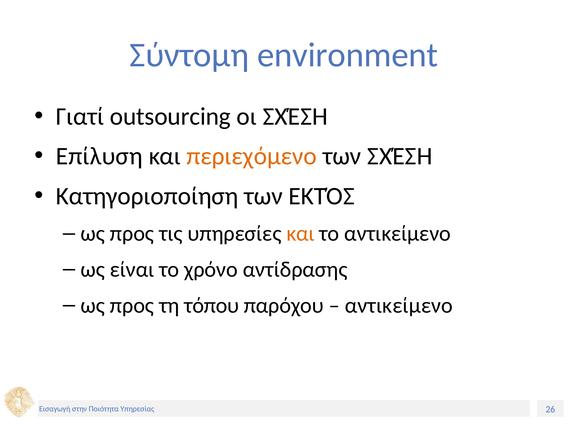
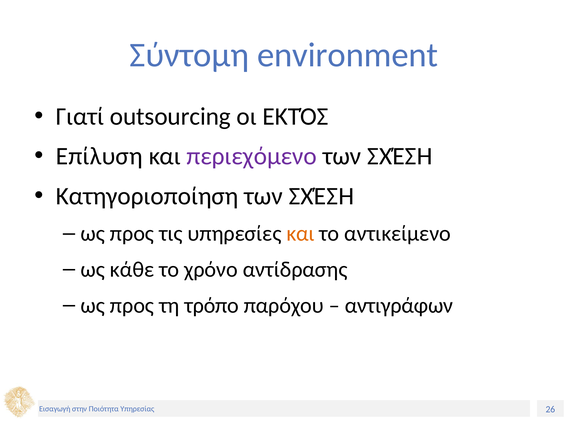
οι ΣΧΈΣΗ: ΣΧΈΣΗ -> ΕΚΤΌΣ (295, 116)
περιεχόμενο colour: orange -> purple (252, 156)
Κατηγοριοποίηση των ΕΚΤΌΣ: ΕΚΤΌΣ -> ΣΧΈΣΗ (321, 196)
είναι: είναι -> κάθε (132, 270)
τόπου: τόπου -> τρόπο (212, 305)
αντικείμενο: αντικείμενο -> αντιγράφων (399, 305)
